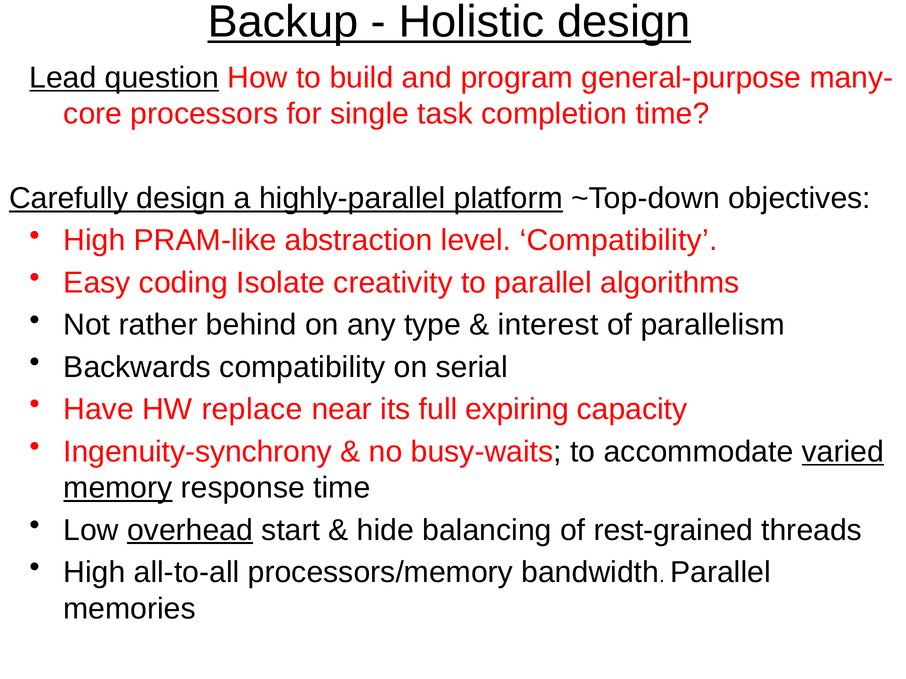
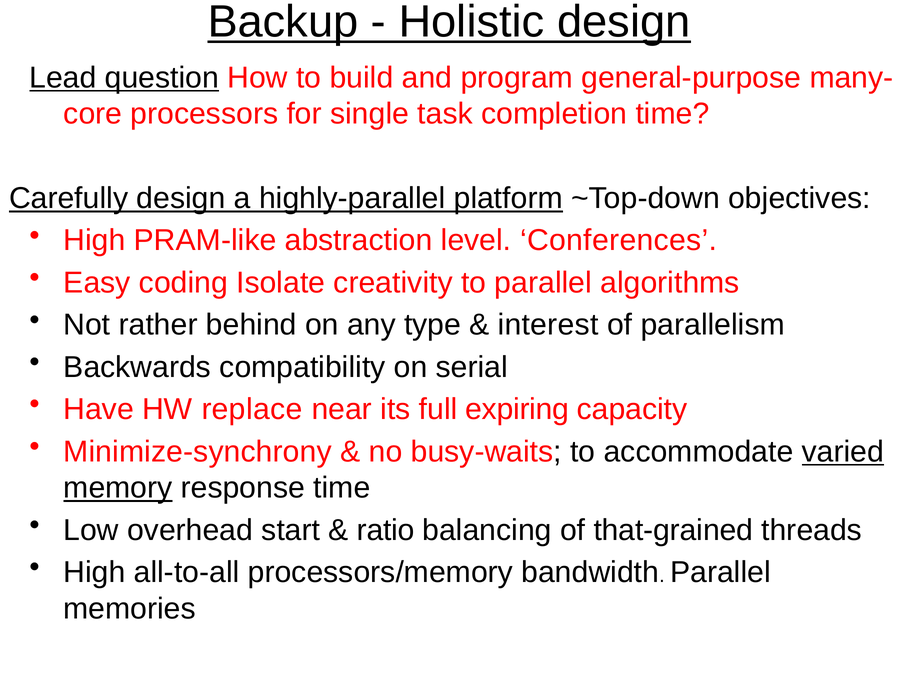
level Compatibility: Compatibility -> Conferences (619, 241)
Ingenuity-synchrony: Ingenuity-synchrony -> Minimize-synchrony (198, 452)
overhead underline: present -> none (190, 531)
hide: hide -> ratio (386, 531)
rest-grained: rest-grained -> that-grained (673, 531)
